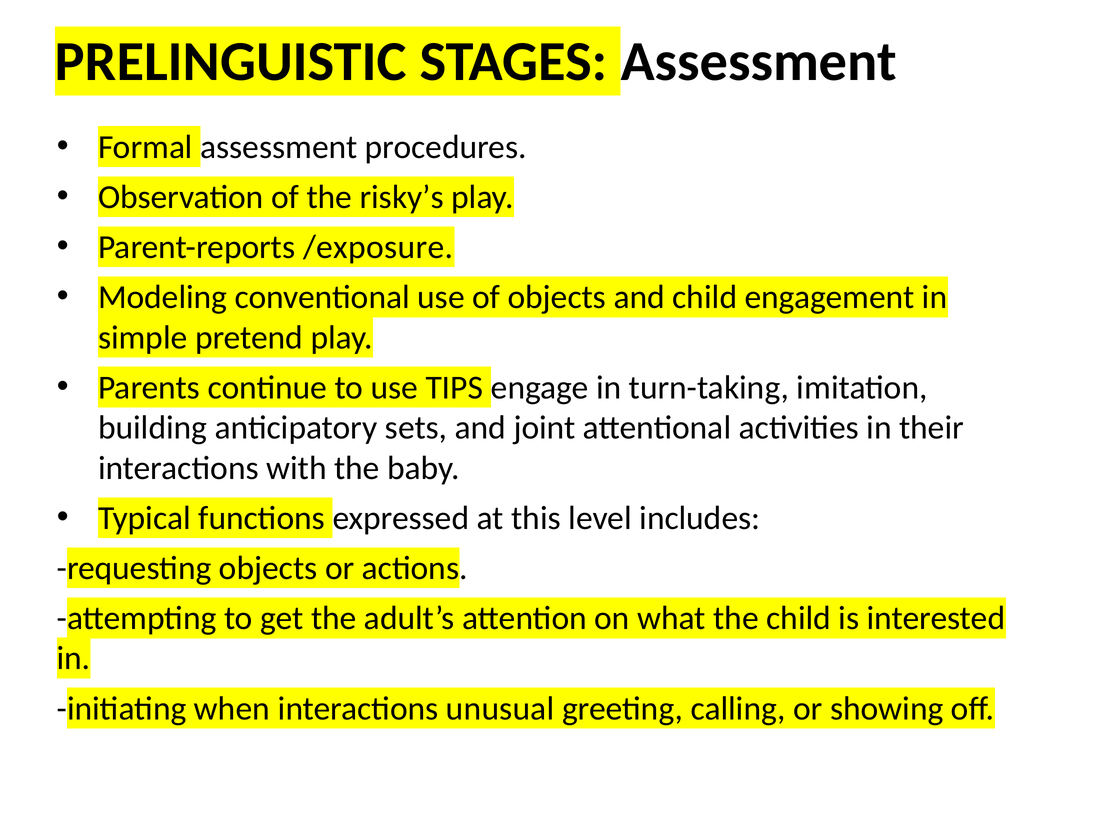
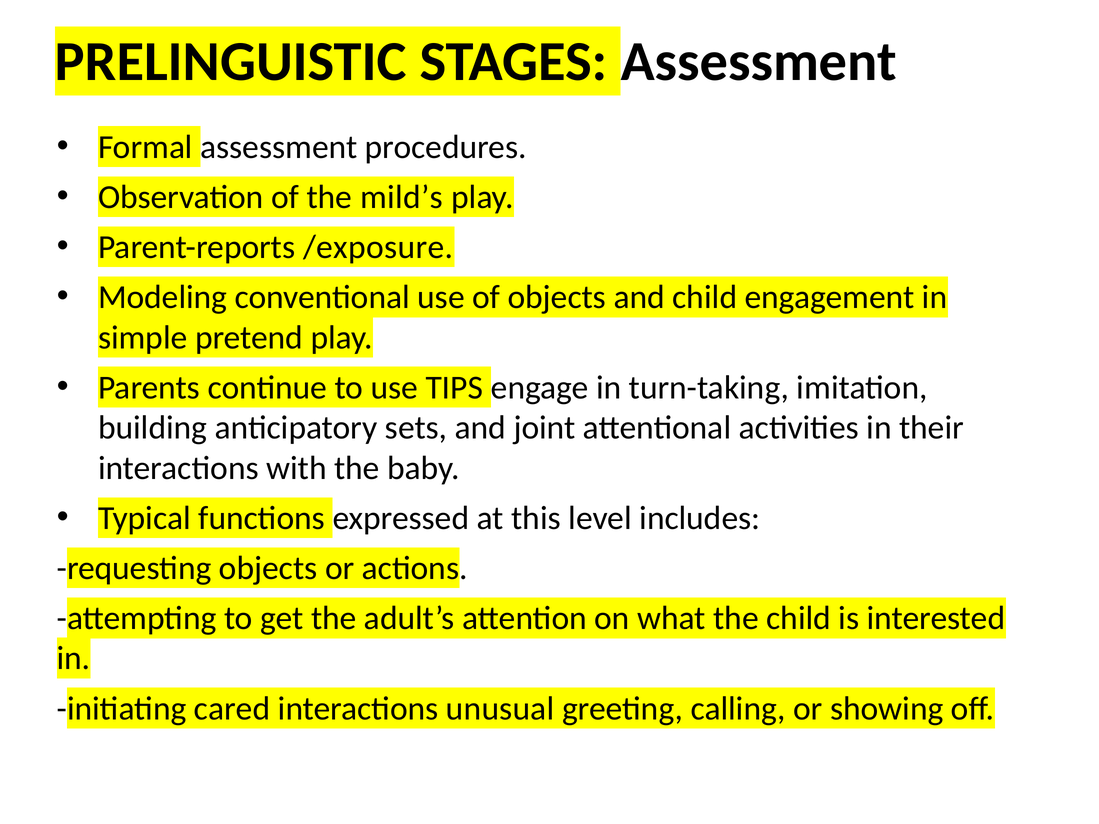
risky’s: risky’s -> mild’s (402, 197)
when: when -> cared (232, 709)
